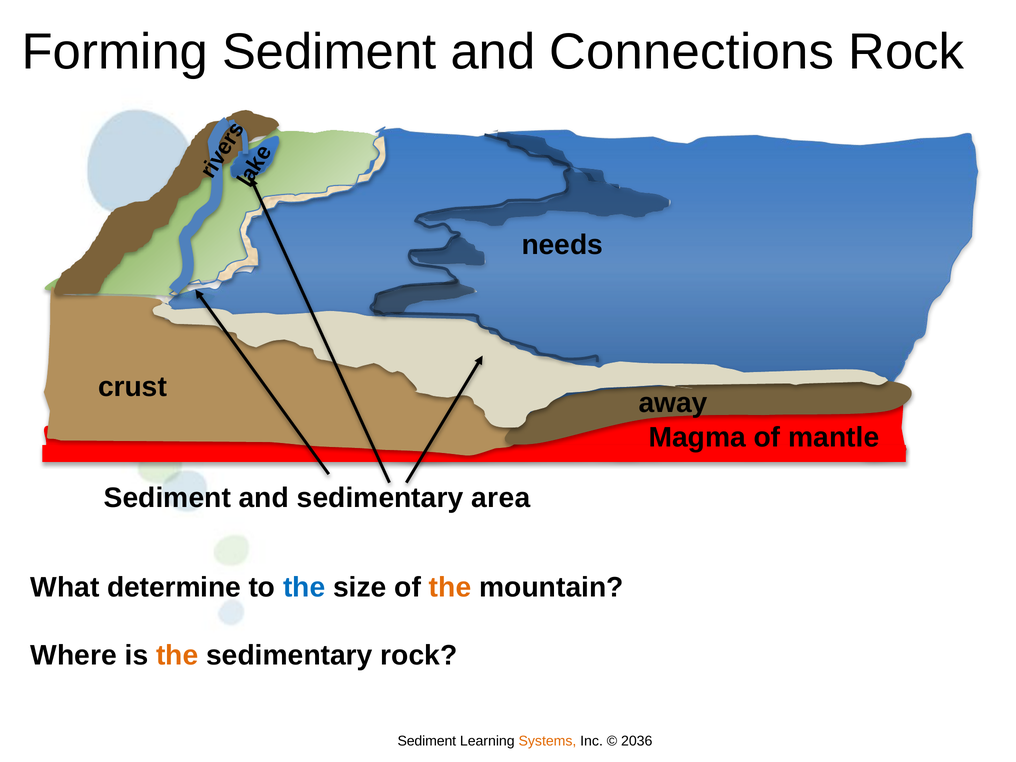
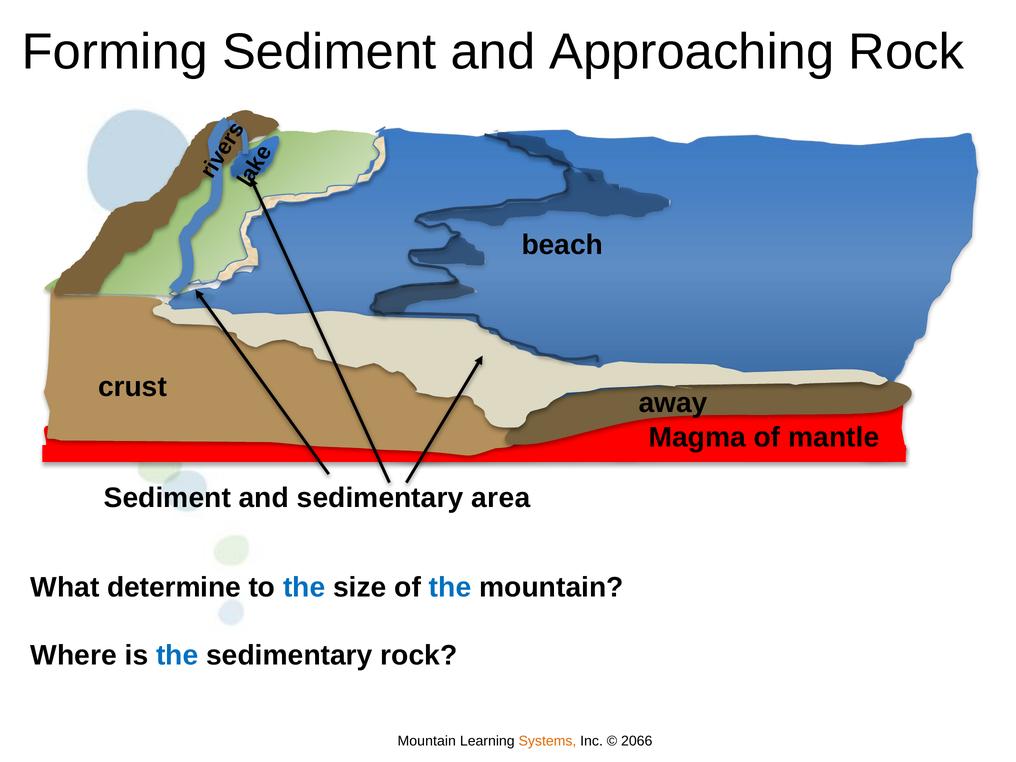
Connections: Connections -> Approaching (692, 52)
needs: needs -> beach (562, 245)
the colour: orange -> blue (450, 588)
the colour: orange -> blue (177, 655)
Sediment: Sediment -> Mountain (427, 741)
2036: 2036 -> 2066 (637, 741)
